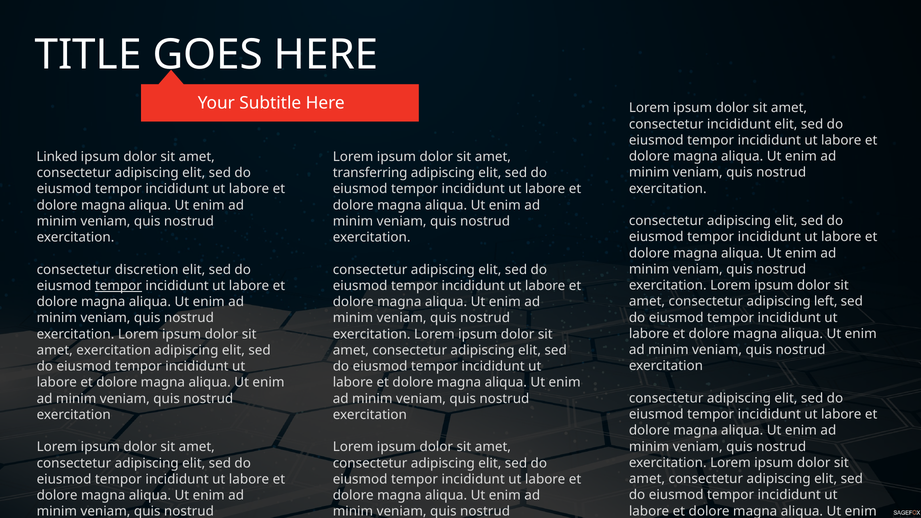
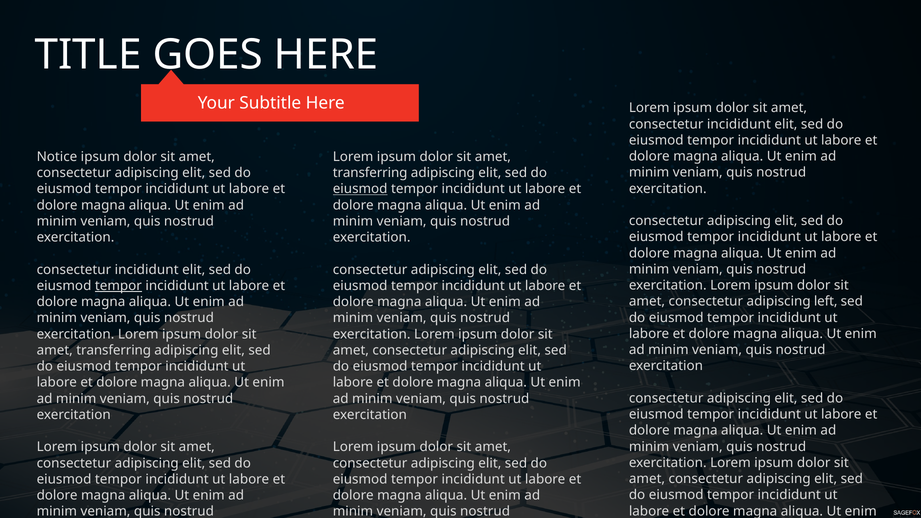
Linked: Linked -> Notice (57, 157)
eiusmod underline: none -> present (360, 189)
discretion: discretion -> incididunt (147, 270)
exercitation: exercitation -> transferring (114, 350)
